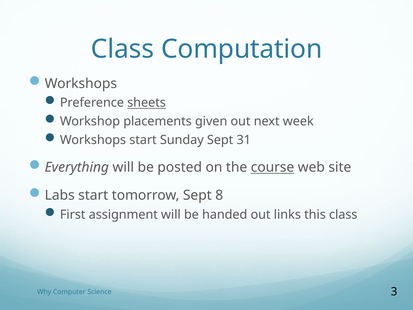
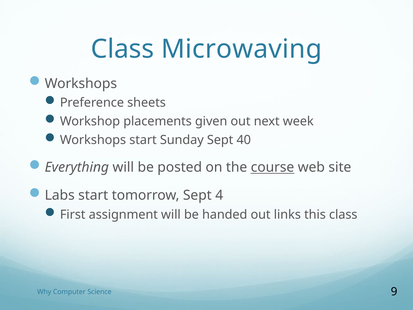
Computation: Computation -> Microwaving (242, 49)
sheets underline: present -> none (147, 103)
31: 31 -> 40 (244, 140)
8: 8 -> 4 (219, 195)
3: 3 -> 9 (394, 292)
